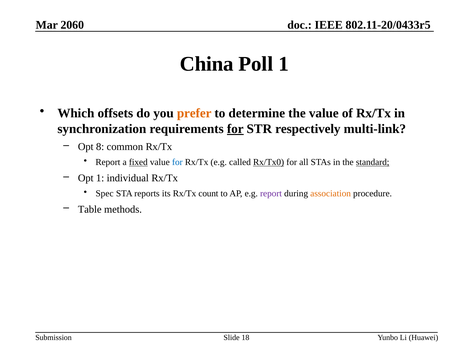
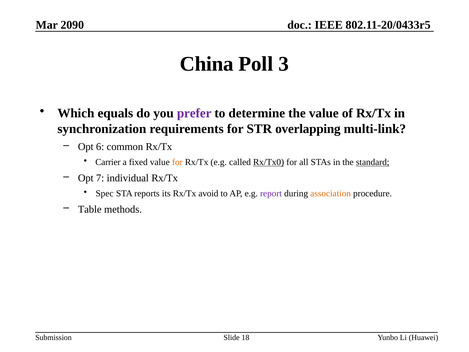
2060: 2060 -> 2090 (72, 25)
Poll 1: 1 -> 3 (284, 64)
offsets: offsets -> equals (115, 113)
prefer colour: orange -> purple (194, 113)
for underline: present -> none (235, 129)
respectively: respectively -> overlapping (308, 129)
8: 8 -> 6 (100, 147)
Report: Report -> Carrier (108, 162)
fixed underline: present -> none (138, 162)
for colour: blue -> orange (177, 162)
Opt 1: 1 -> 7 (100, 178)
count: count -> avoid (208, 193)
